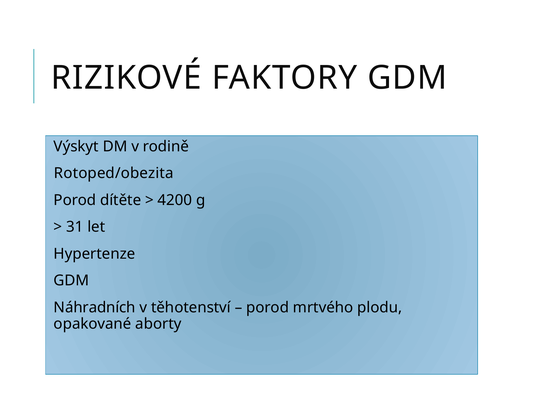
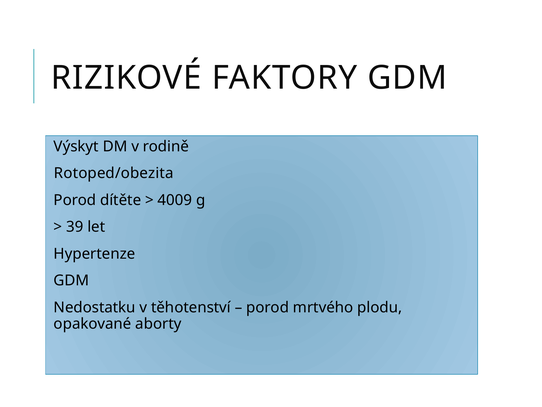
4200: 4200 -> 4009 (175, 200)
31: 31 -> 39 (75, 227)
Náhradních: Náhradních -> Nedostatku (95, 307)
